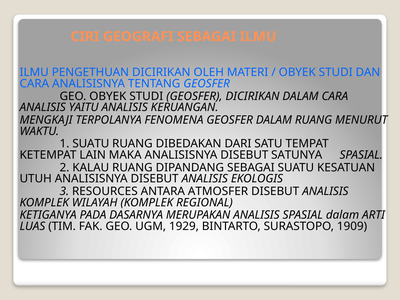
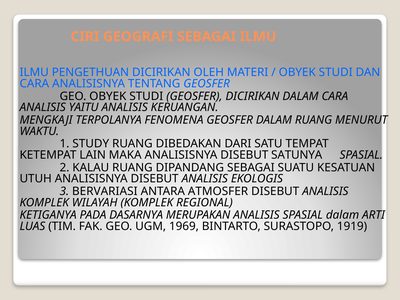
1 SUATU: SUATU -> STUDY (91, 144)
RESOURCES: RESOURCES -> BERVARIASI (105, 191)
1929: 1929 -> 1969 (184, 226)
1909: 1909 -> 1919 (352, 226)
